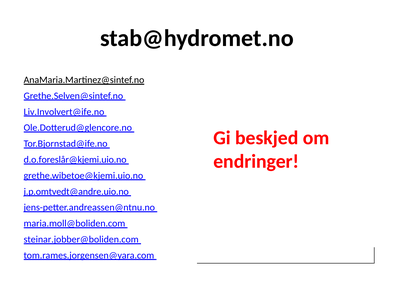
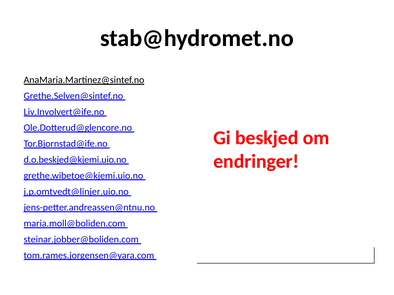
d.o.foreslår@kjemi.uio.no: d.o.foreslår@kjemi.uio.no -> d.o.beskjed@kjemi.uio.no (75, 160)
j.p.omtvedt@andre.uio.no: j.p.omtvedt@andre.uio.no -> j.p.omtvedt@linjer.uio.no (76, 192)
